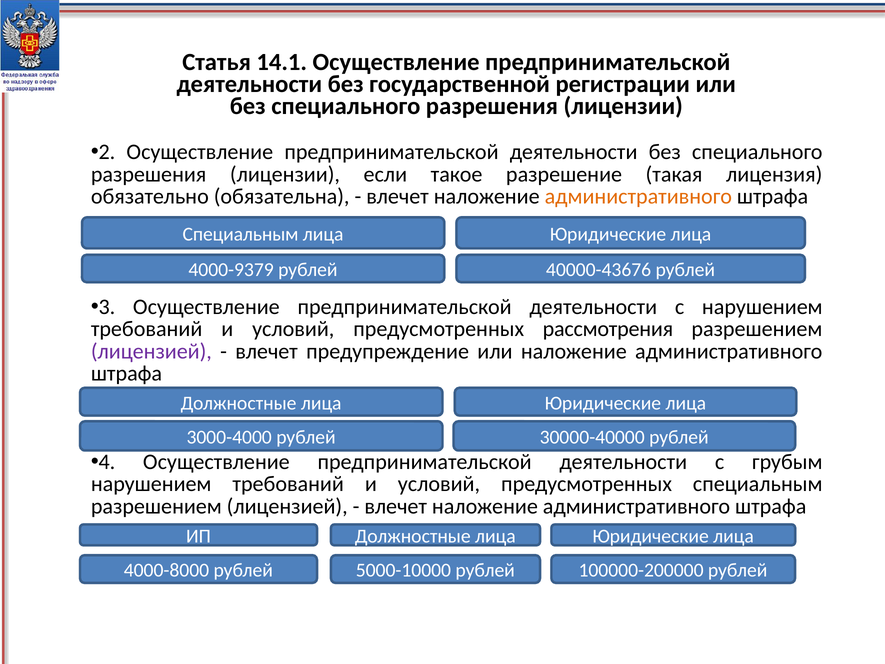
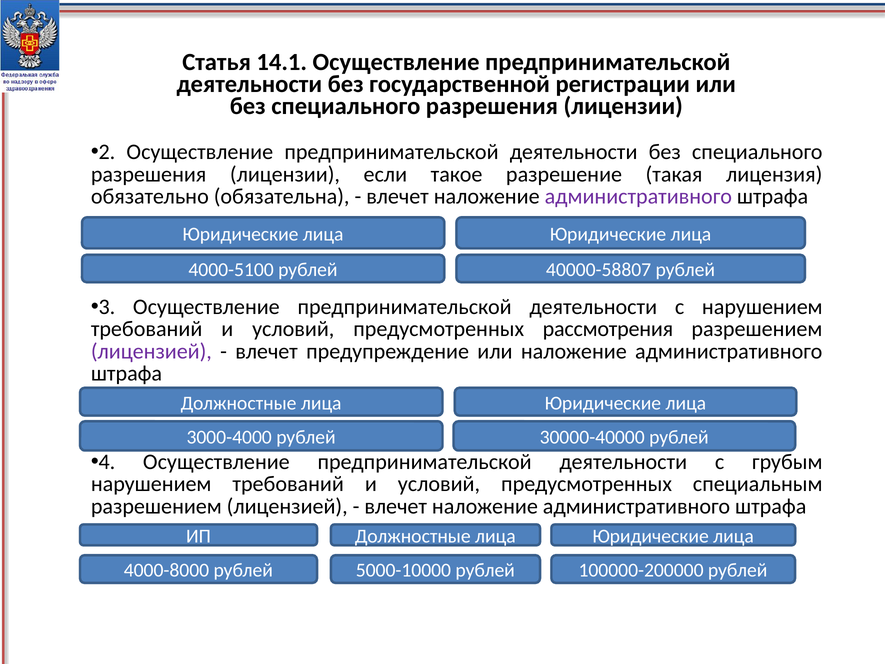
административного colour: orange -> purple (638, 196)
Специальным: Специальным -> Юридические (241, 234)
4000-9379: 4000-9379 -> 4000-5100 (231, 270)
40000-43676: 40000-43676 -> 40000-58807 (599, 270)
